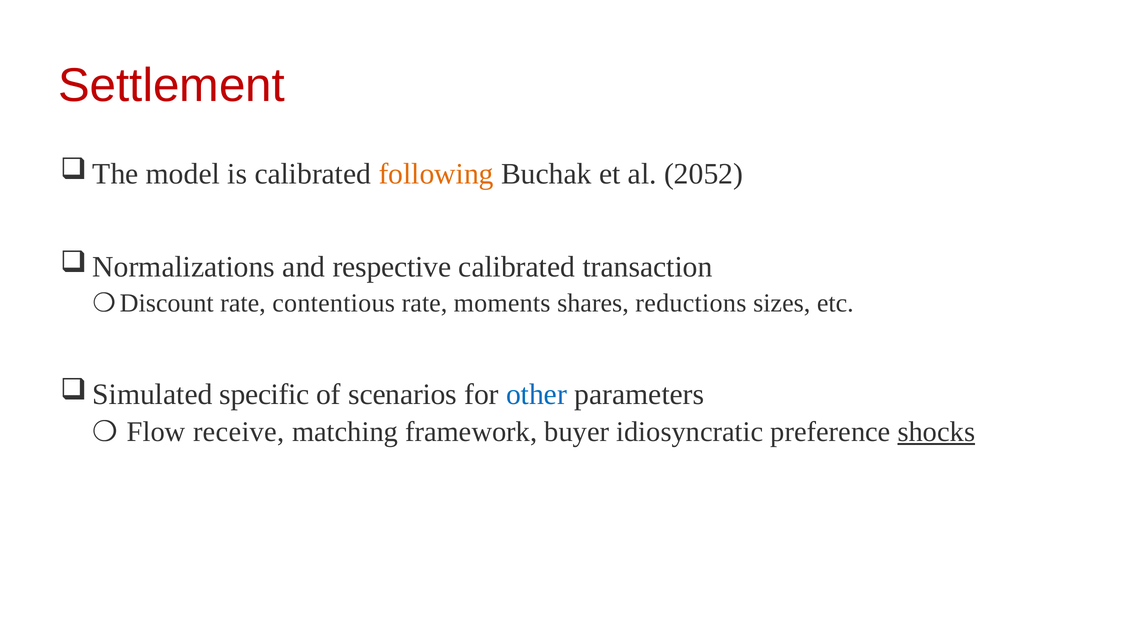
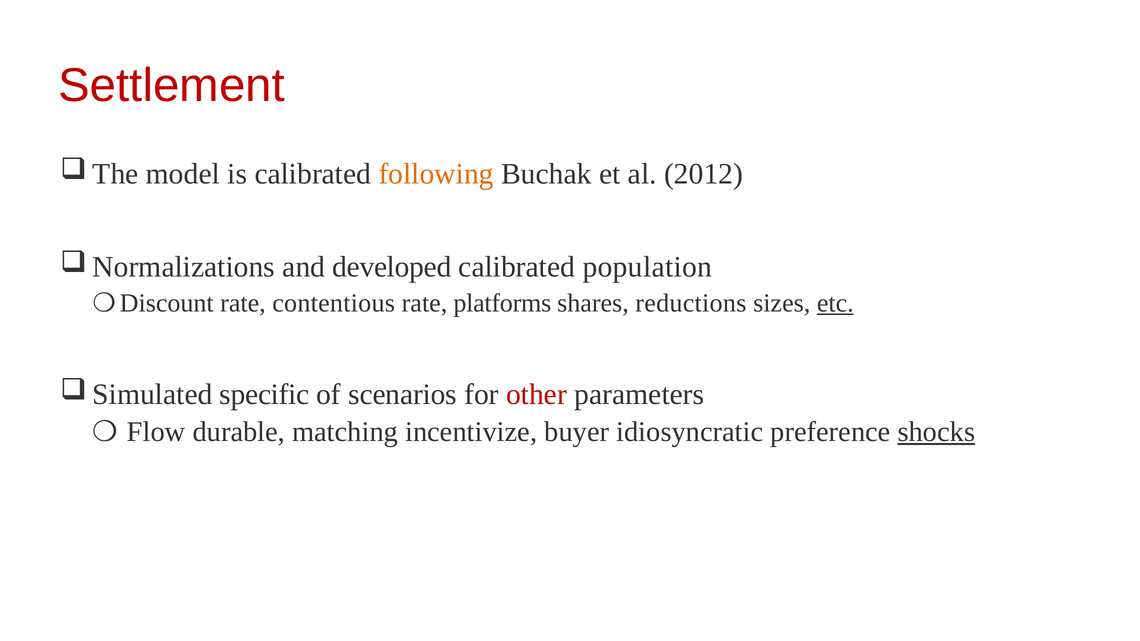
2052: 2052 -> 2012 (704, 174)
respective: respective -> developed (392, 267)
transaction: transaction -> population (647, 267)
moments: moments -> platforms (502, 303)
etc underline: none -> present (835, 303)
other colour: blue -> red (537, 395)
receive: receive -> durable (239, 432)
framework: framework -> incentivize (471, 432)
